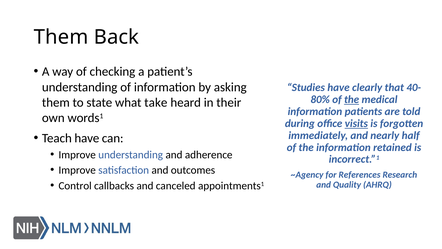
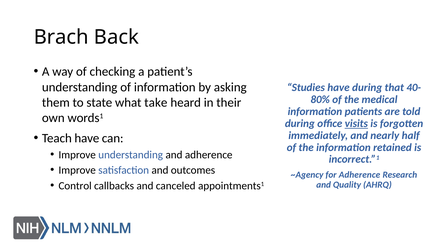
Them: Them -> Brach (61, 37)
have clearly: clearly -> during (367, 87)
the underline: present -> none (352, 99)
for References: References -> Adherence (360, 175)
